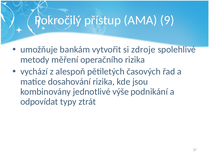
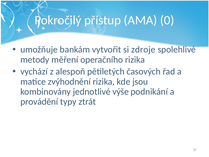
9: 9 -> 0 (167, 20)
dosahování: dosahování -> zvýhodnění (69, 81)
odpovídat: odpovídat -> provádění (39, 102)
